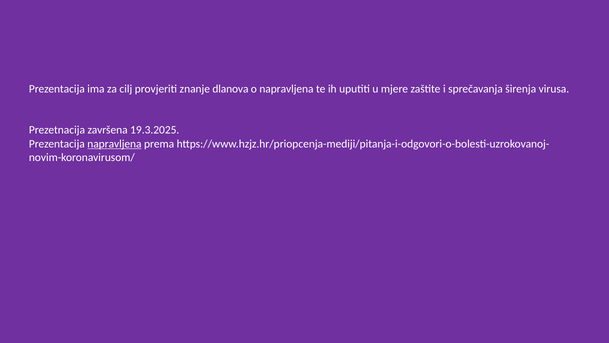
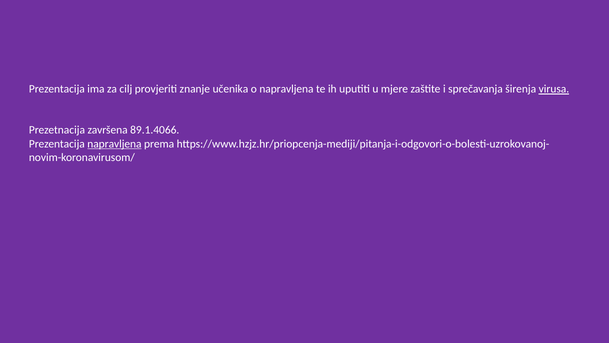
dlanova: dlanova -> učenika (230, 89)
virusa underline: none -> present (554, 89)
19.3.2025: 19.3.2025 -> 89.1.4066 (155, 130)
